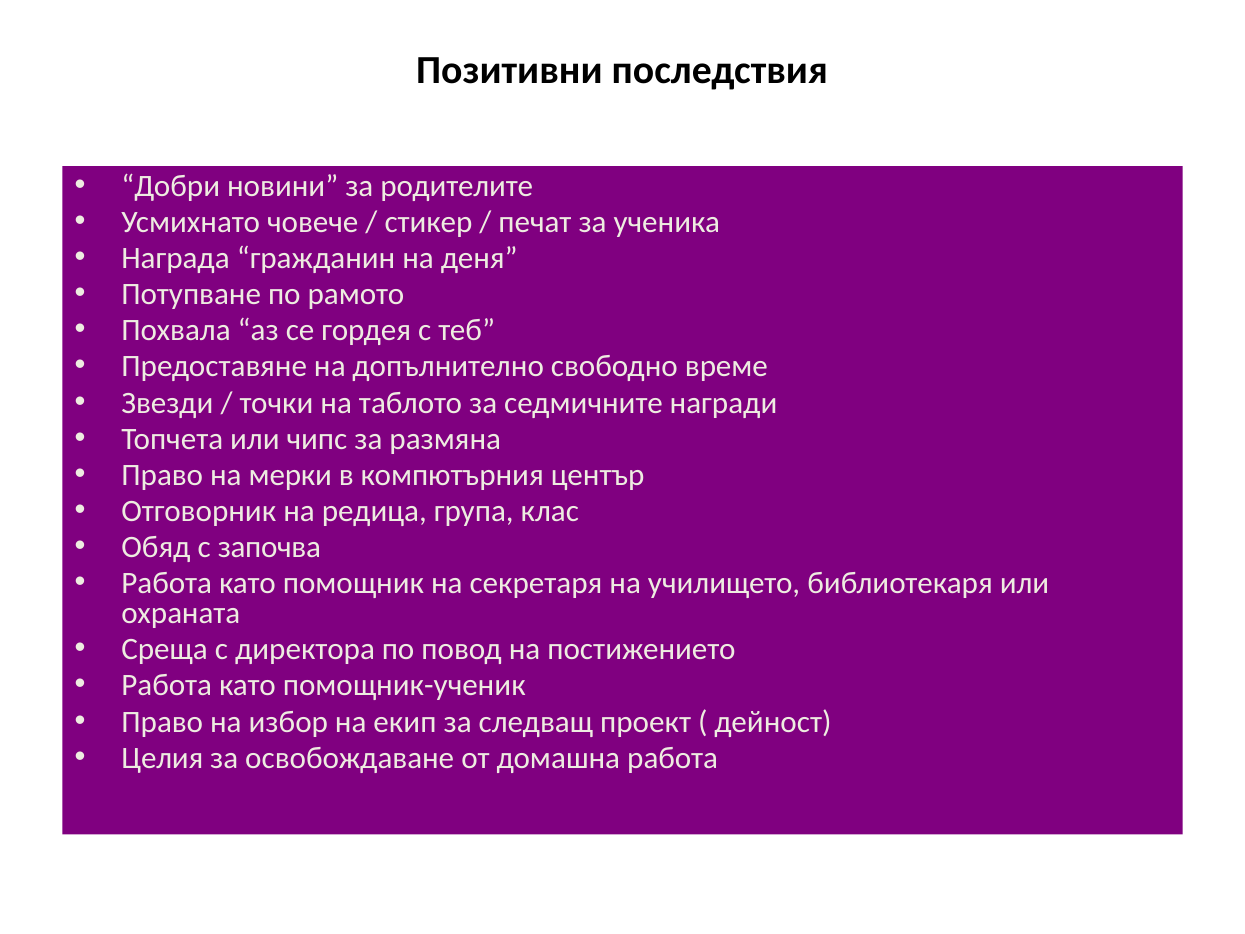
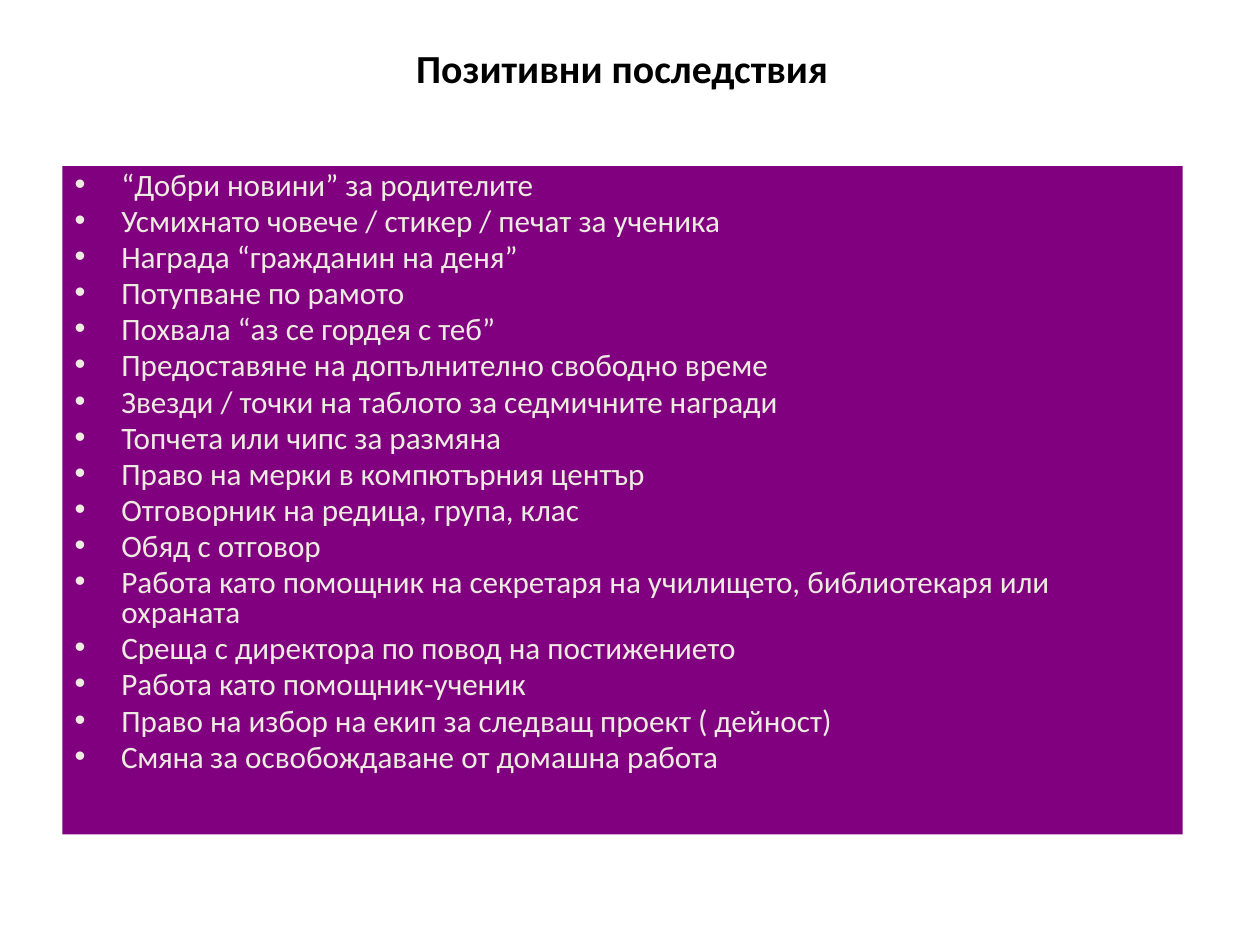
започва: започва -> отговор (269, 547)
Целия: Целия -> Смяна (162, 758)
